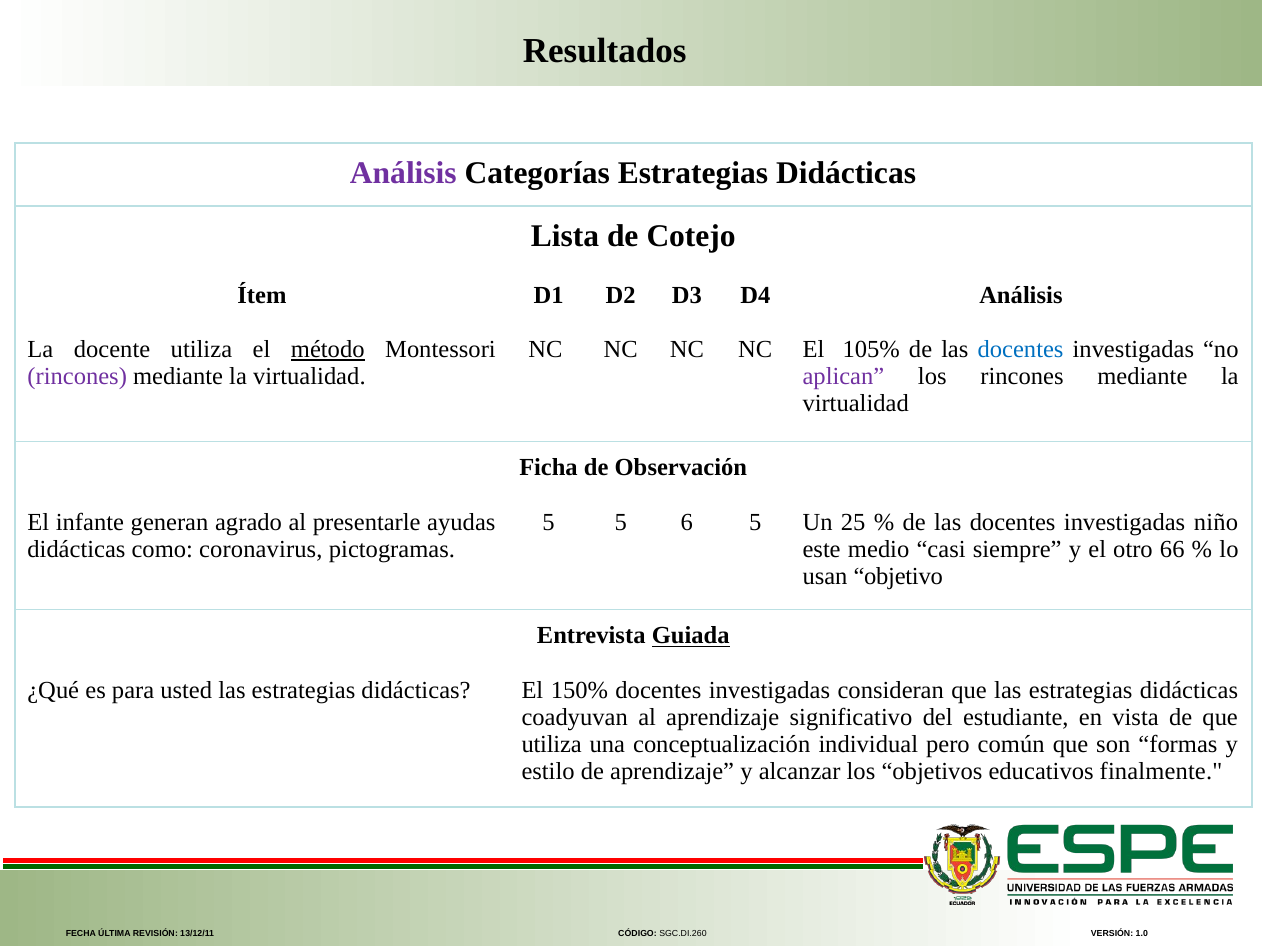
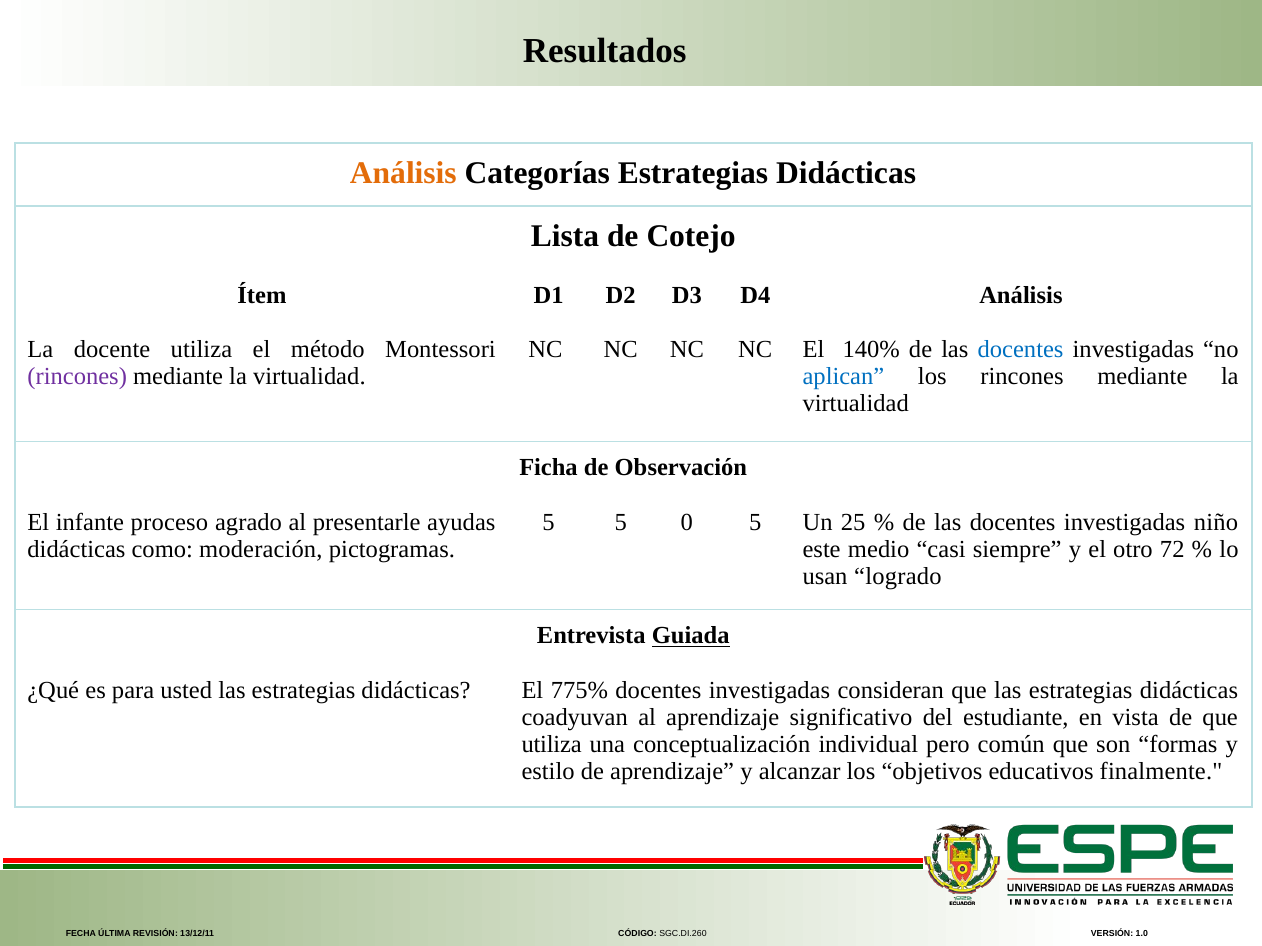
Análisis colour: purple -> orange (403, 173)
método underline: present -> none (328, 350)
105%: 105% -> 140% (871, 350)
aplican colour: purple -> blue (843, 377)
generan: generan -> proceso (169, 523)
6: 6 -> 0 (687, 523)
coronavirus: coronavirus -> moderación (261, 550)
66: 66 -> 72 (1172, 550)
objetivo: objetivo -> logrado (898, 577)
150%: 150% -> 775% (579, 691)
